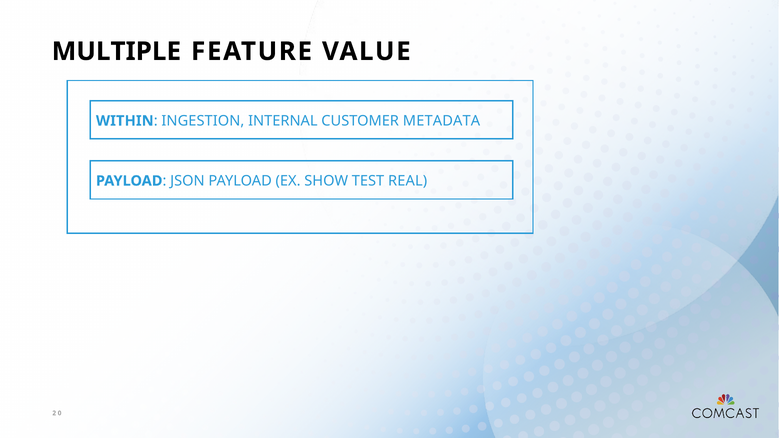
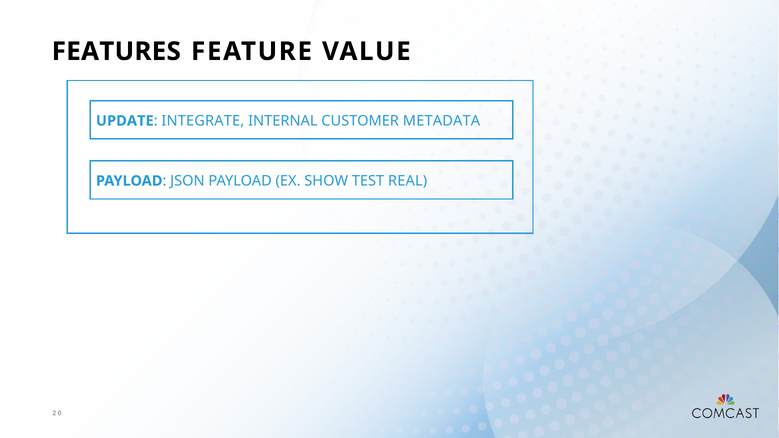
MULTIPLE: MULTIPLE -> FEATURES (116, 51)
WITHIN: WITHIN -> UPDATE (125, 121)
INGESTION: INGESTION -> INTEGRATE (203, 121)
